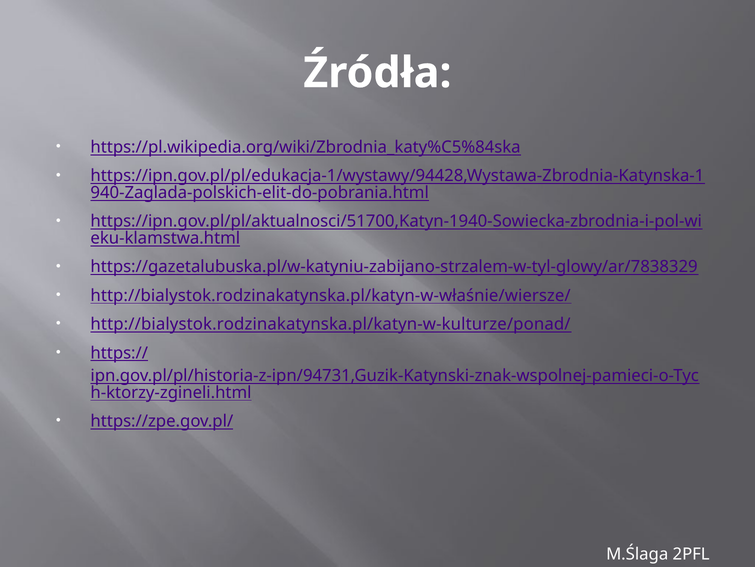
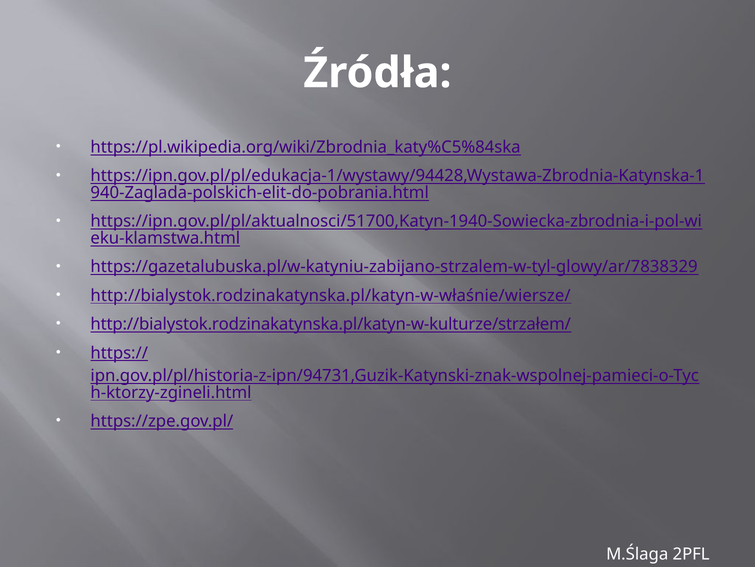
http://bialystok.rodzinakatynska.pl/katyn-w-kulturze/ponad/: http://bialystok.rodzinakatynska.pl/katyn-w-kulturze/ponad/ -> http://bialystok.rodzinakatynska.pl/katyn-w-kulturze/strzałem/ (331, 324)
